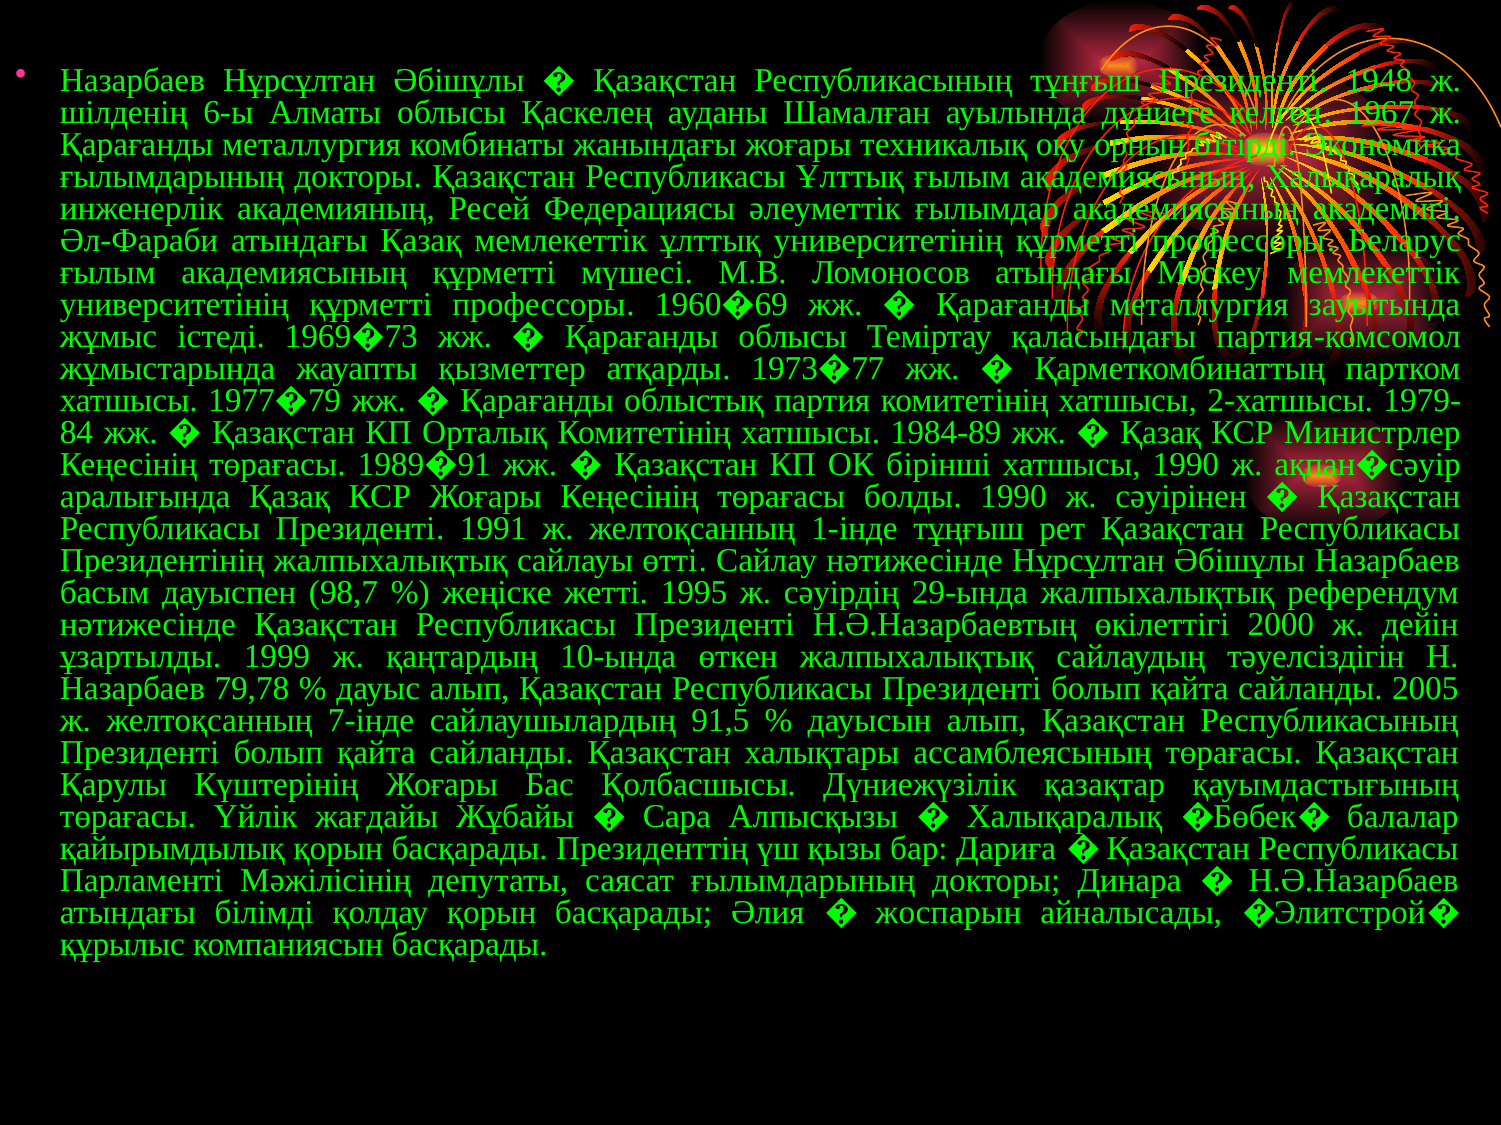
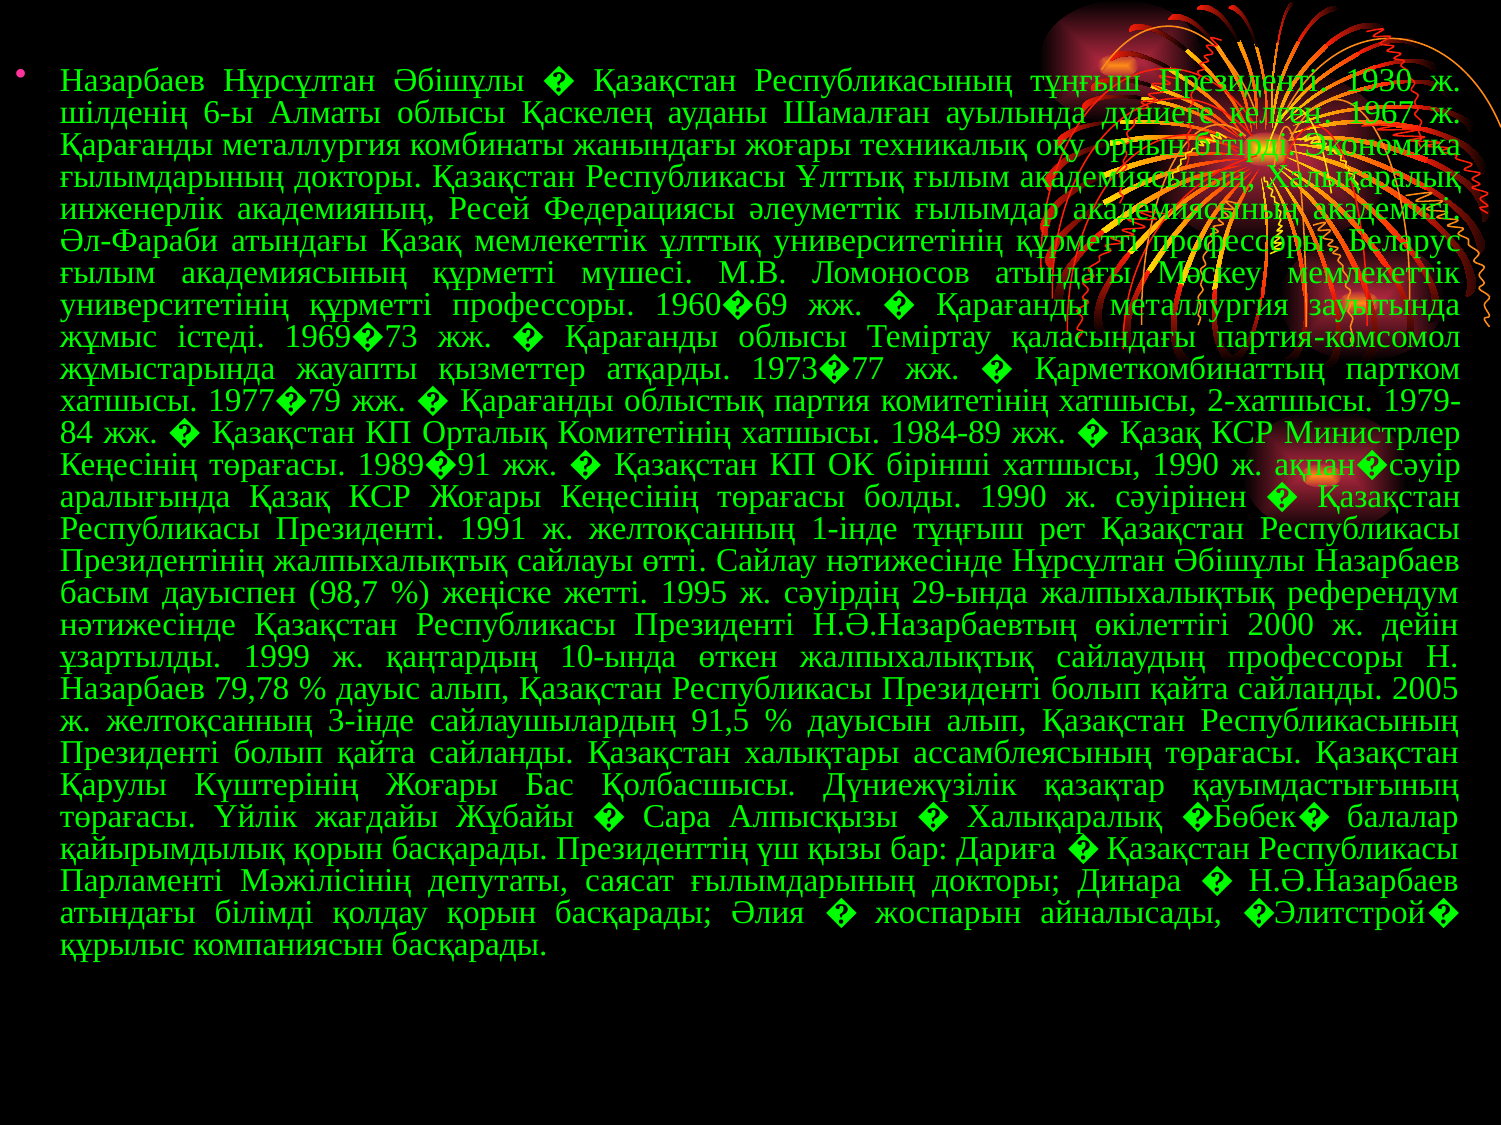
1948: 1948 -> 1930 (1379, 81)
сайлаудың тәуелсіздігін: тәуелсіздігін -> профессоры (1315, 657)
7-інде: 7-інде -> 3-інде (371, 721)
